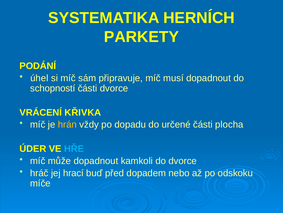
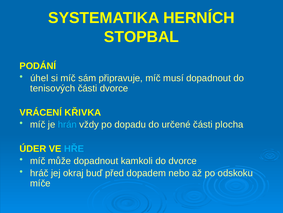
PARKETY: PARKETY -> STOPBAL (141, 37)
schopností: schopností -> tenisových (53, 88)
hrán colour: yellow -> light blue (67, 124)
hrací: hrací -> okraj (73, 172)
